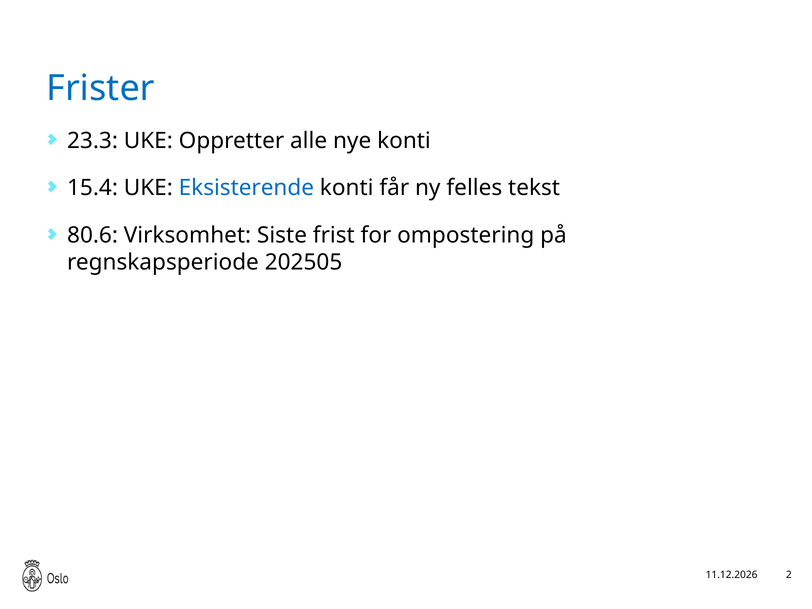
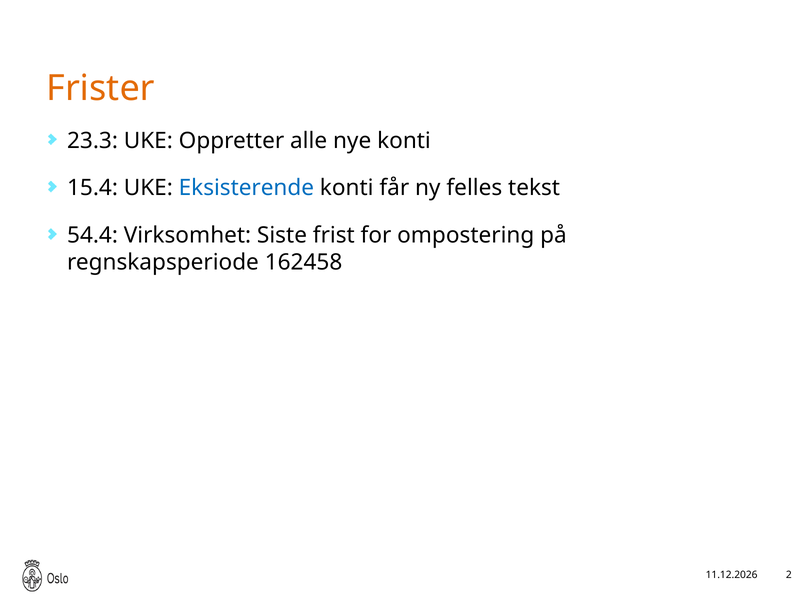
Frister colour: blue -> orange (101, 88)
80.6: 80.6 -> 54.4 (93, 235)
202505: 202505 -> 162458 (304, 262)
